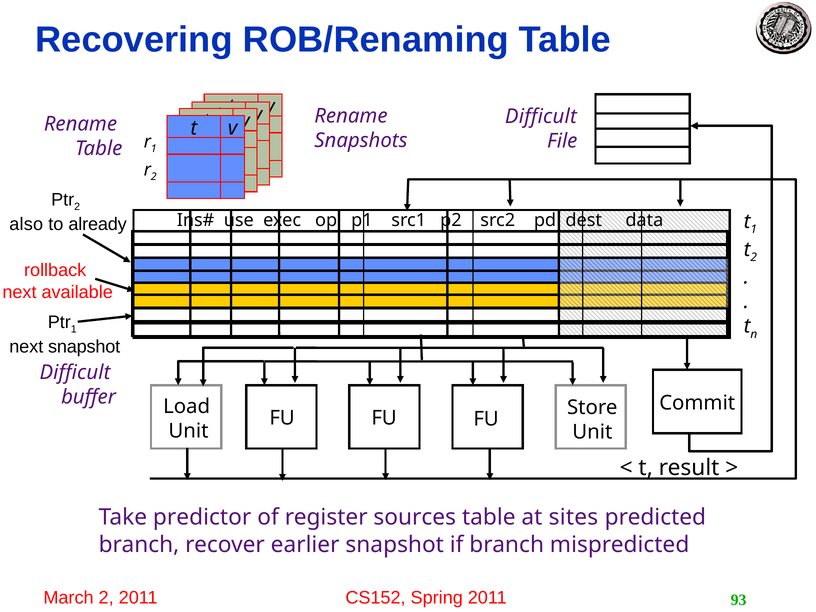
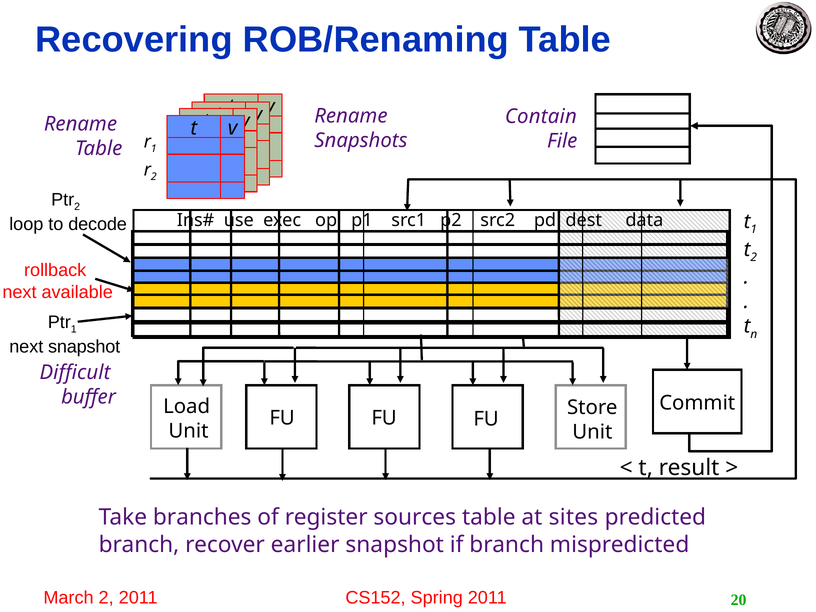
Difficult: Difficult -> Contain (541, 116)
also: also -> loop (26, 224)
already: already -> decode (98, 224)
predictor: predictor -> branches (202, 517)
93: 93 -> 20 (739, 600)
